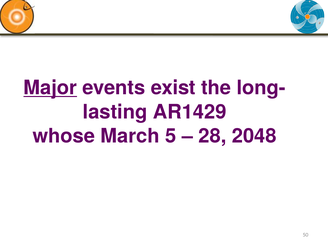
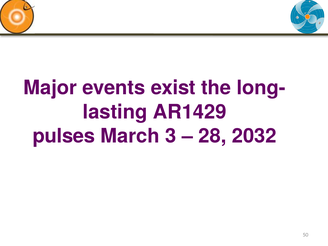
Major underline: present -> none (50, 88)
whose: whose -> pulses (64, 136)
5: 5 -> 3 (171, 136)
2048: 2048 -> 2032 (254, 136)
